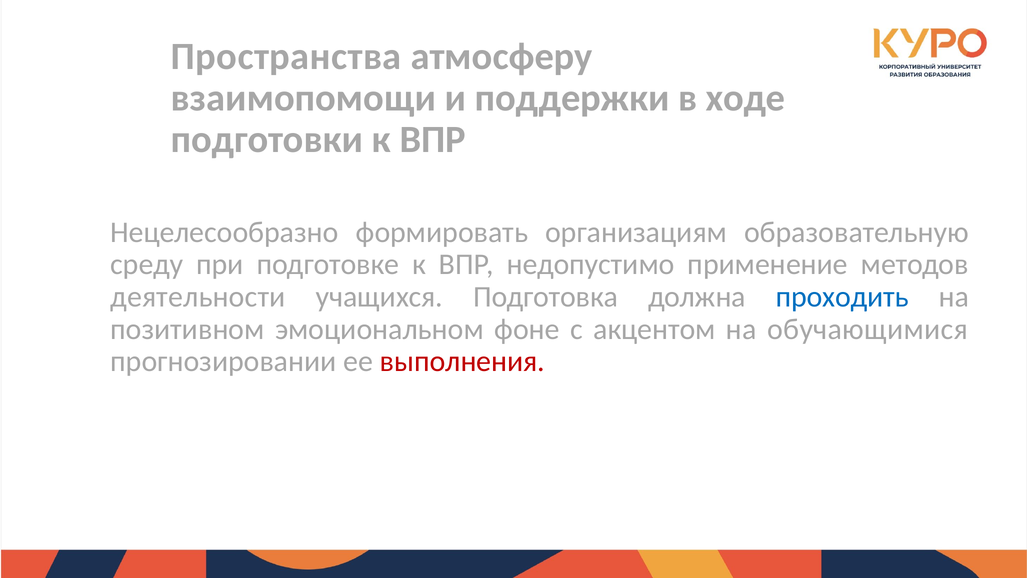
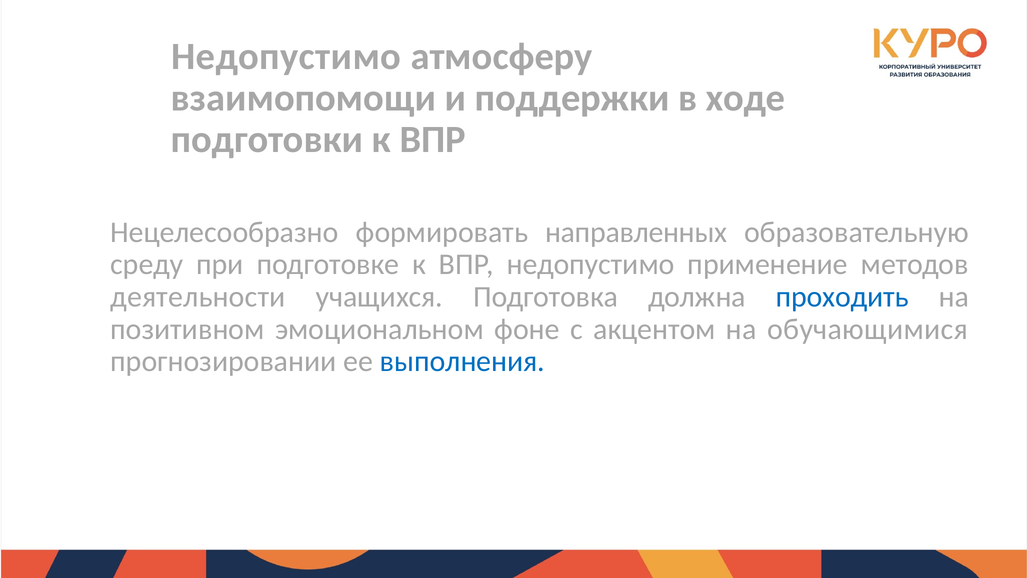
Пространства: Пространства -> Недопустимо (286, 56)
организациям: организациям -> направленных (636, 232)
выполнения colour: red -> blue (462, 361)
